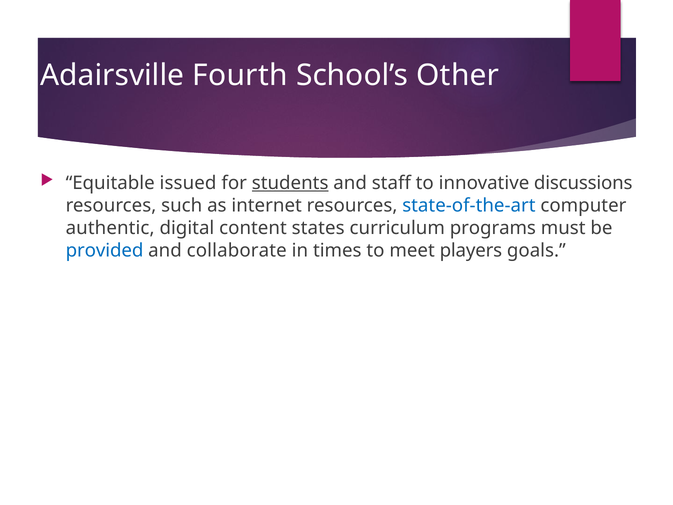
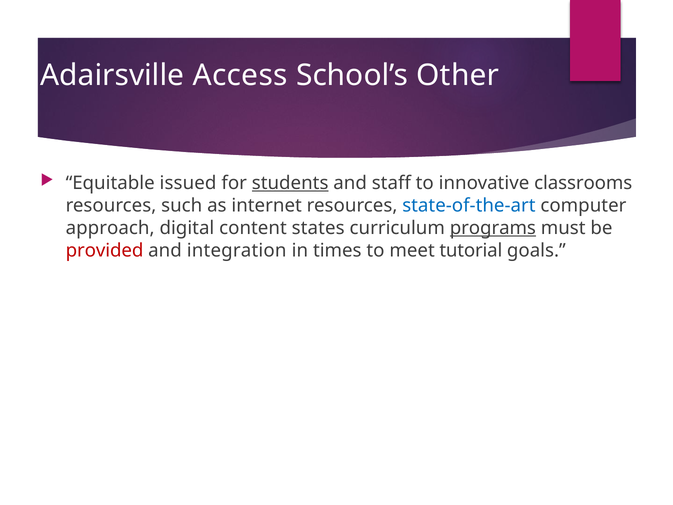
Fourth: Fourth -> Access (240, 75)
discussions: discussions -> classrooms (583, 183)
authentic: authentic -> approach (110, 228)
programs underline: none -> present (493, 228)
provided colour: blue -> red (105, 250)
collaborate: collaborate -> integration (237, 250)
players: players -> tutorial (471, 250)
